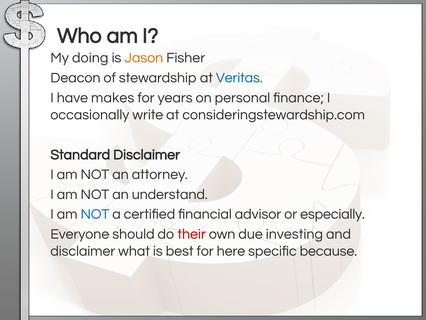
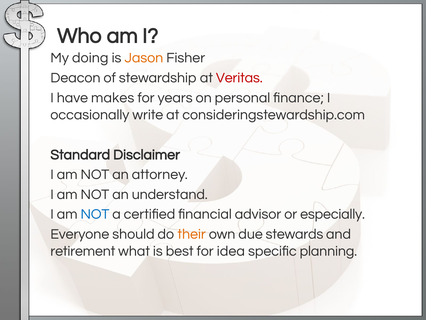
Veritas colour: blue -> red (239, 78)
their colour: red -> orange (192, 234)
investing: investing -> stewards (294, 234)
disclaimer: disclaimer -> retirement (83, 251)
here: here -> idea (231, 251)
because: because -> planning (328, 251)
